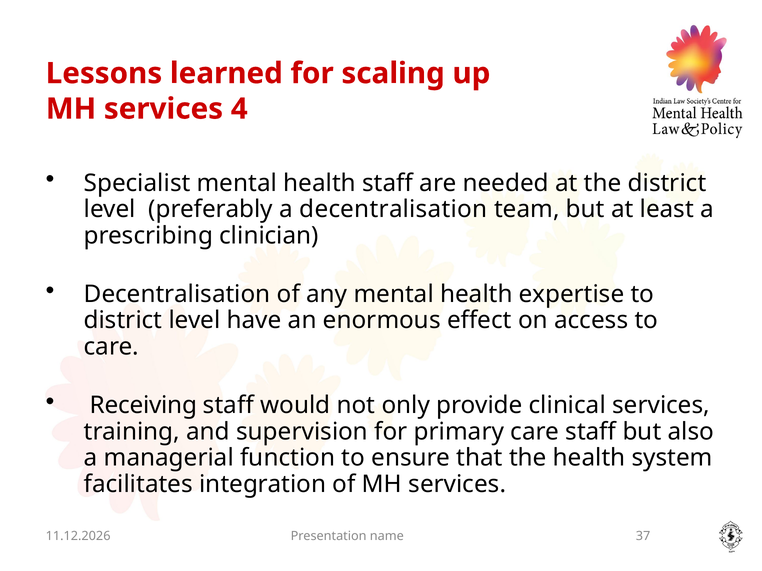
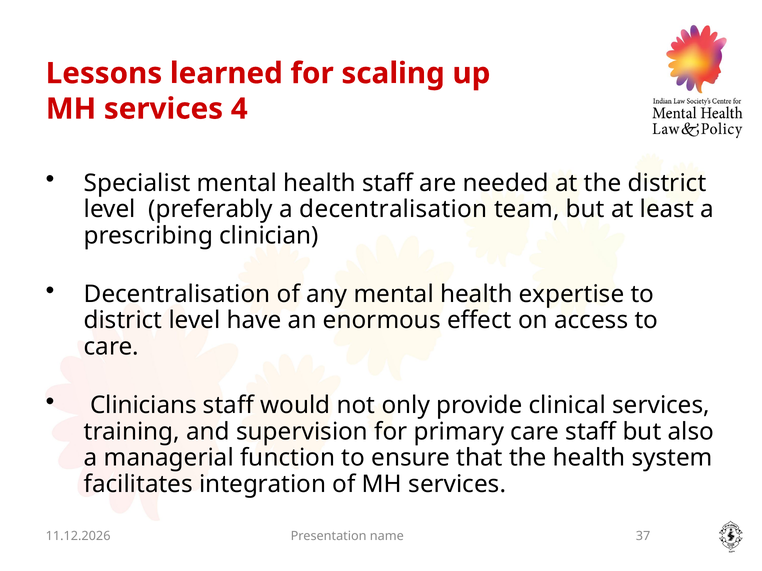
Receiving: Receiving -> Clinicians (143, 406)
